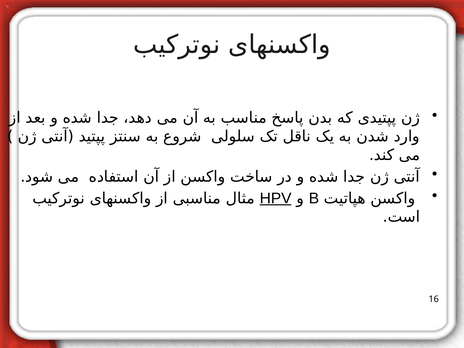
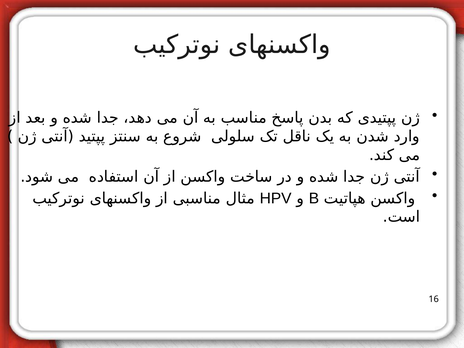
HPV underline: present -> none (276, 198)
